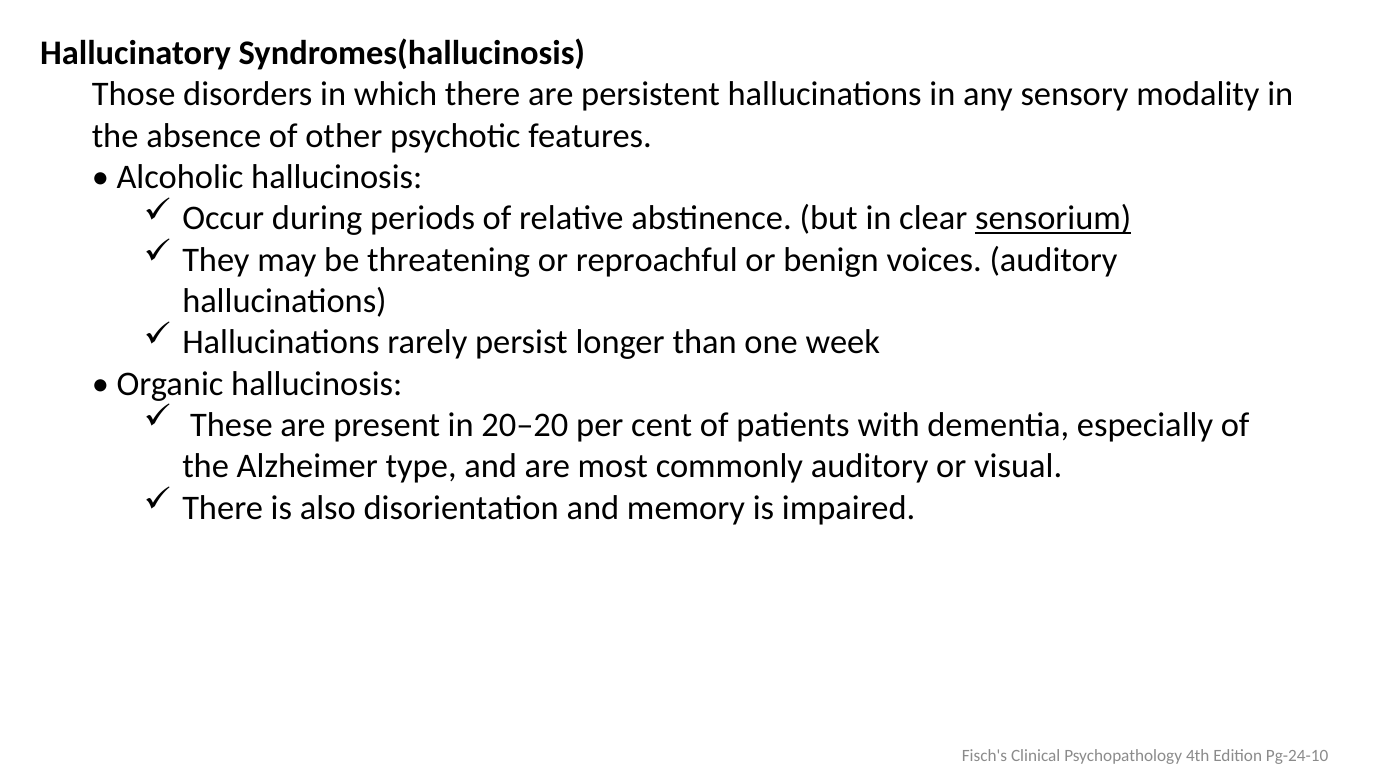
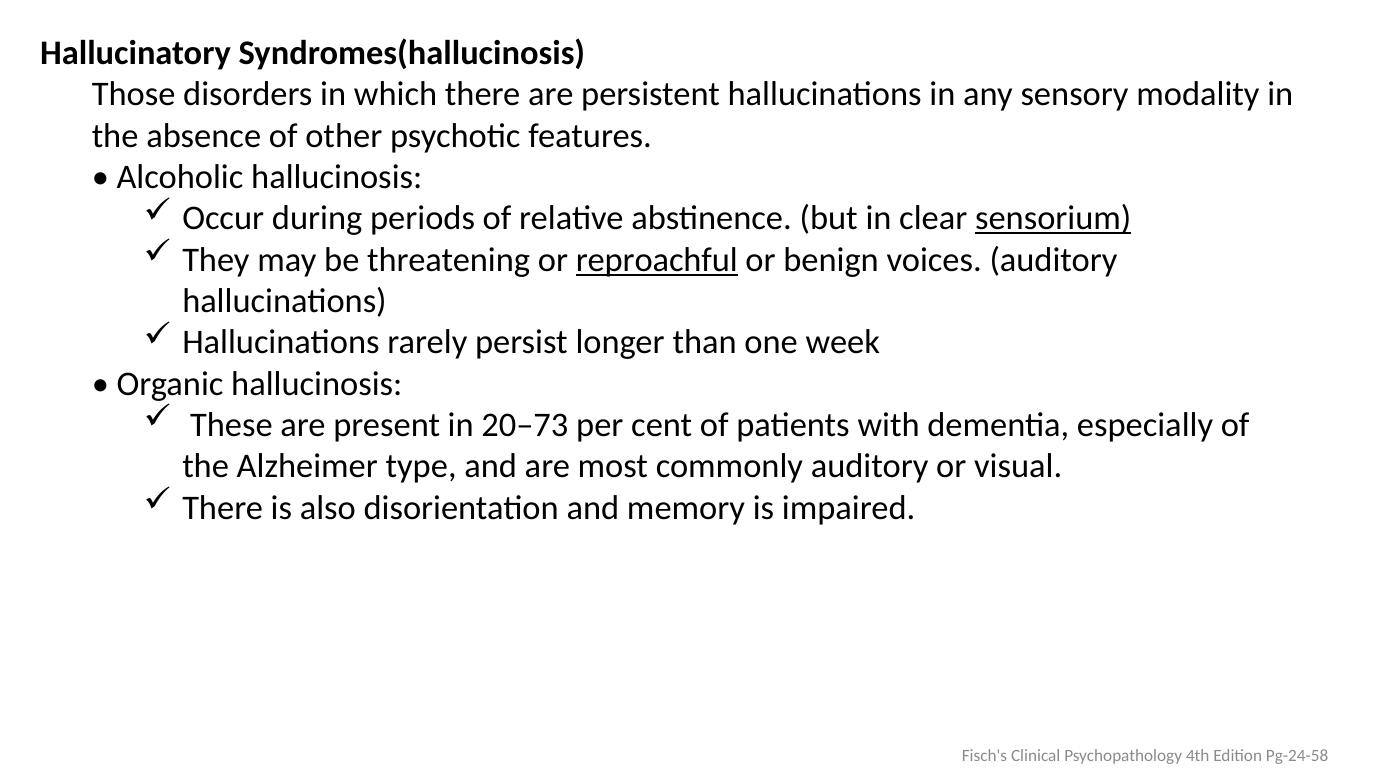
reproachful underline: none -> present (657, 260)
20–20: 20–20 -> 20–73 (525, 425)
Pg-24-10: Pg-24-10 -> Pg-24-58 (1297, 756)
